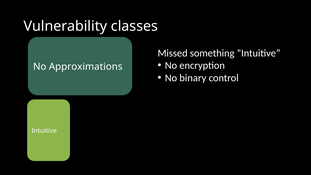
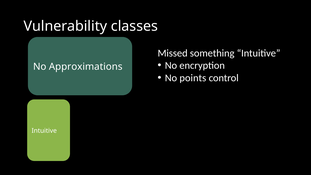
binary: binary -> points (193, 78)
